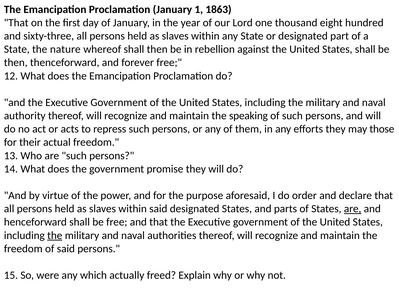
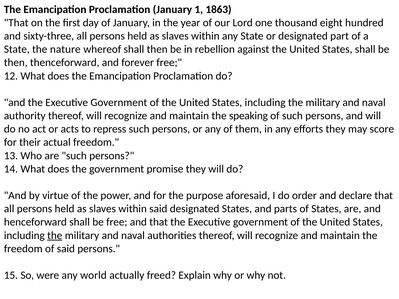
those: those -> score (382, 129)
are underline: present -> none (353, 209)
which: which -> world (93, 275)
